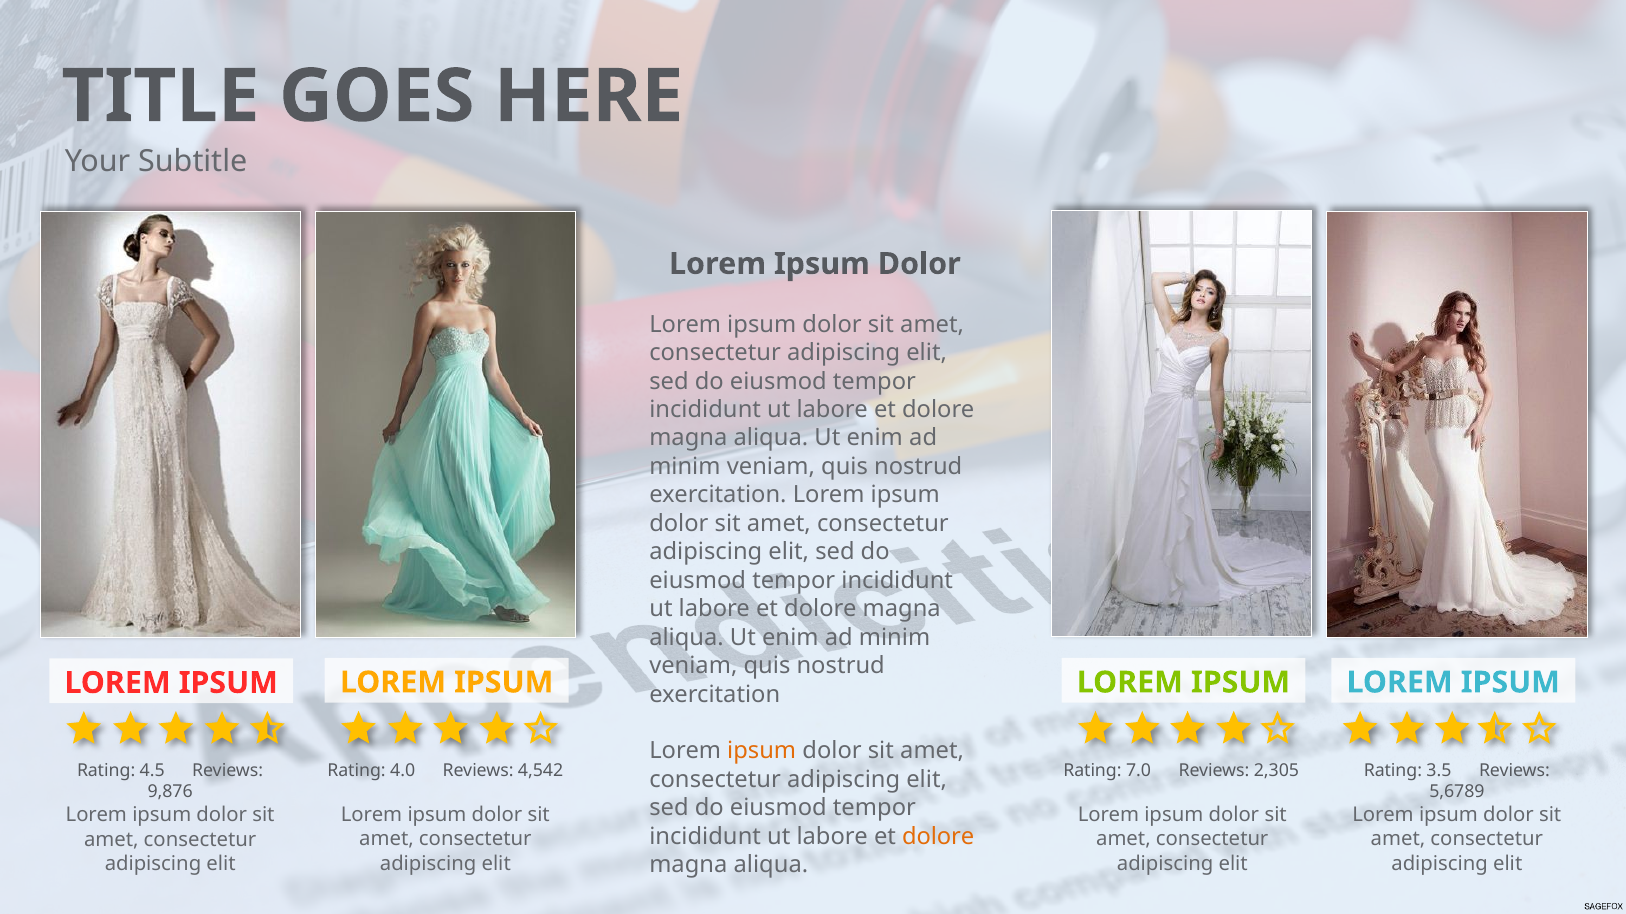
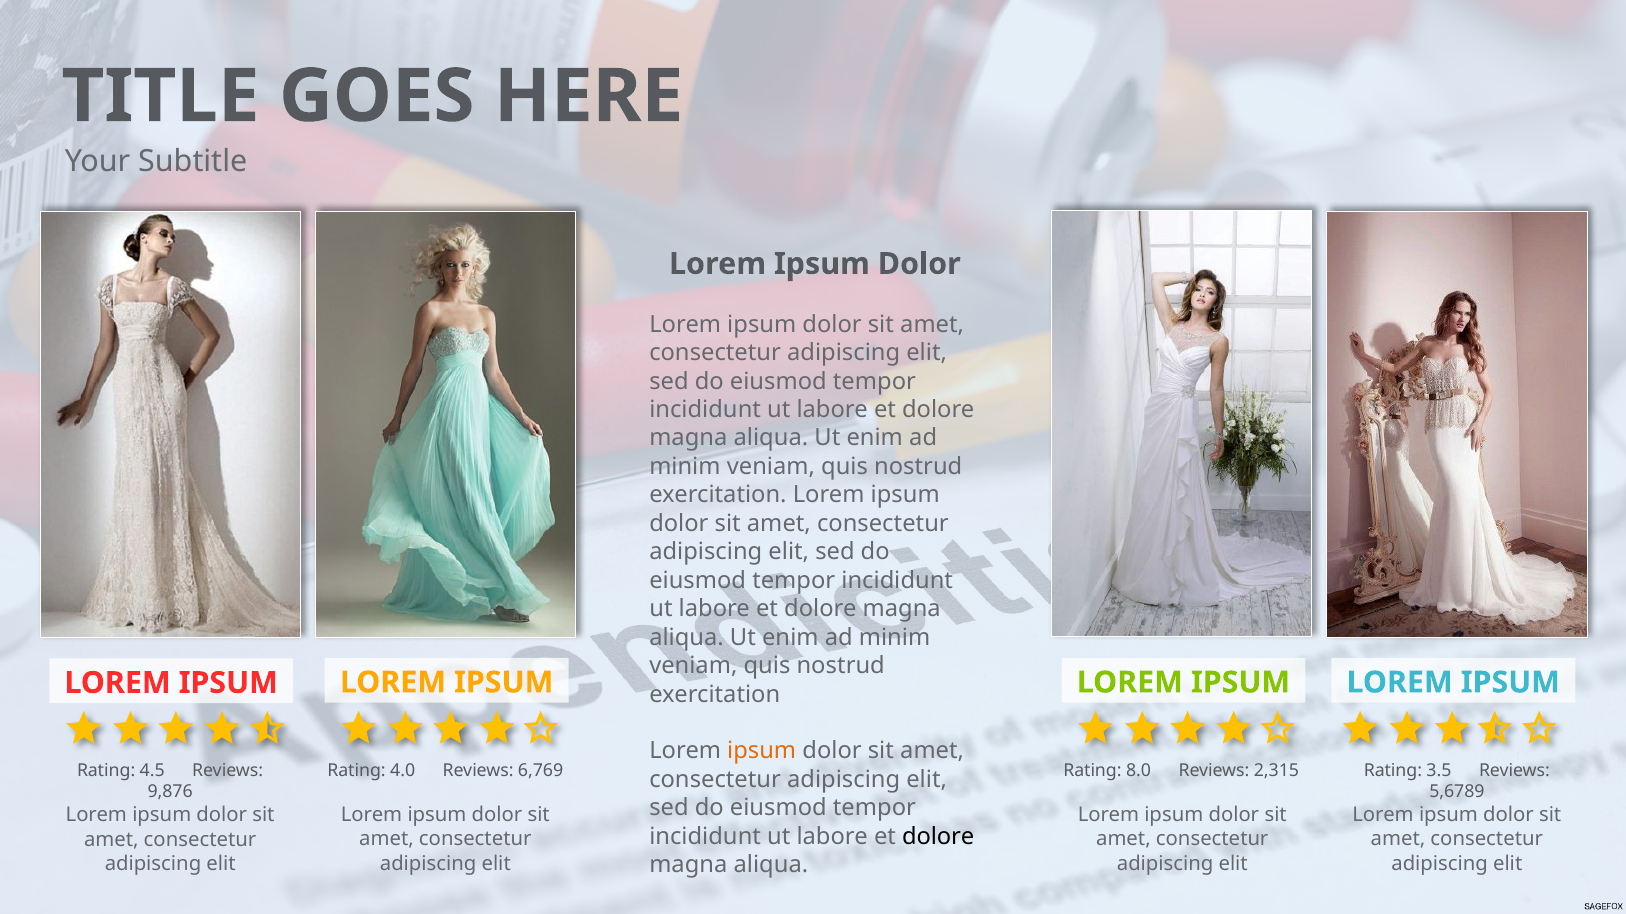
4,542: 4,542 -> 6,769 (541, 771)
7.0: 7.0 -> 8.0 (1139, 771)
2,305: 2,305 -> 2,315 (1276, 771)
dolore colour: orange -> black (938, 837)
